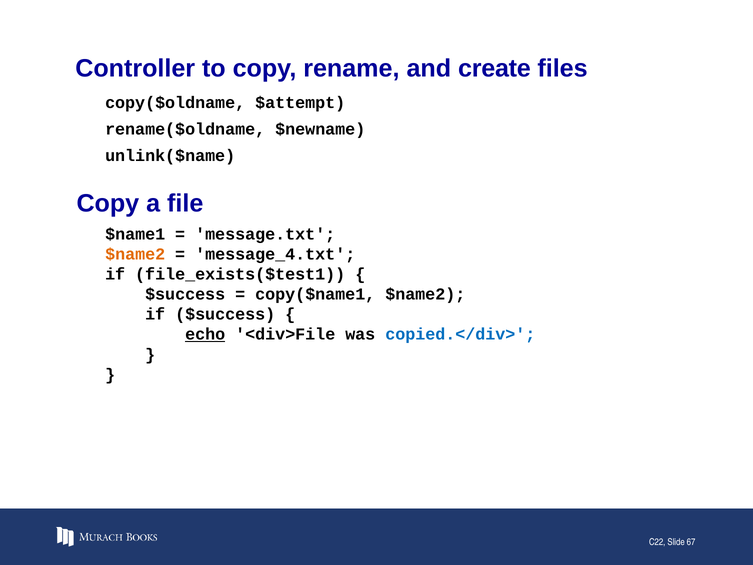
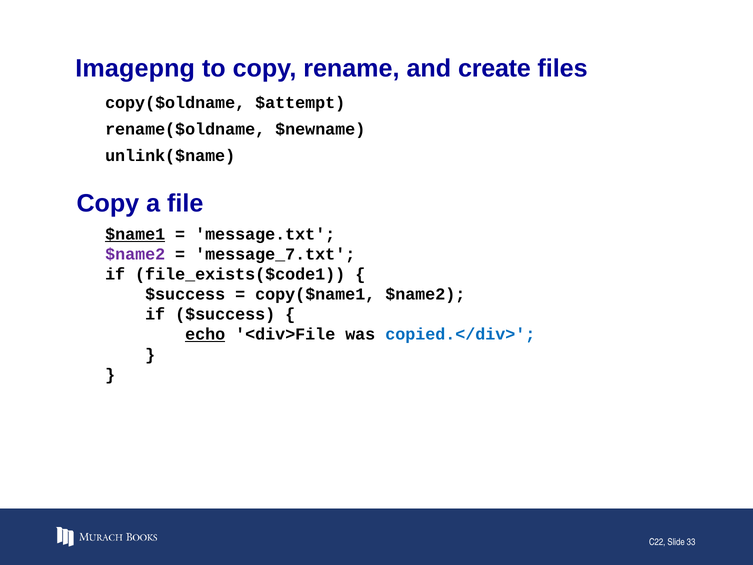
Controller: Controller -> Imagepng (135, 68)
$name1 underline: none -> present (135, 234)
$name2 colour: orange -> purple (135, 254)
message_4.txt: message_4.txt -> message_7.txt (275, 254)
file_exists($test1: file_exists($test1 -> file_exists($code1 (240, 274)
67: 67 -> 33 (691, 542)
